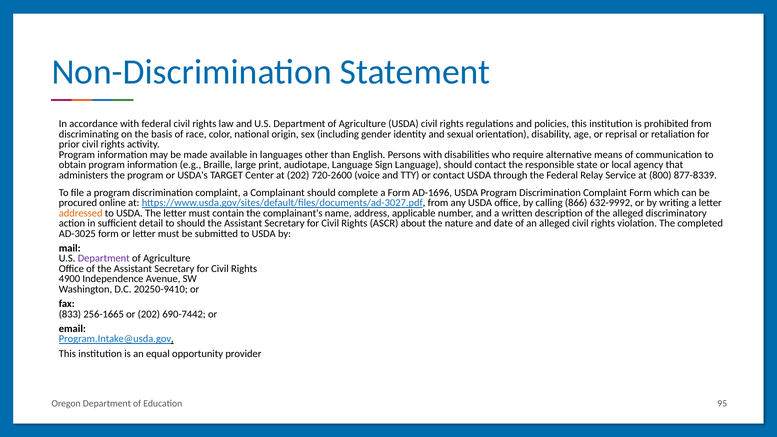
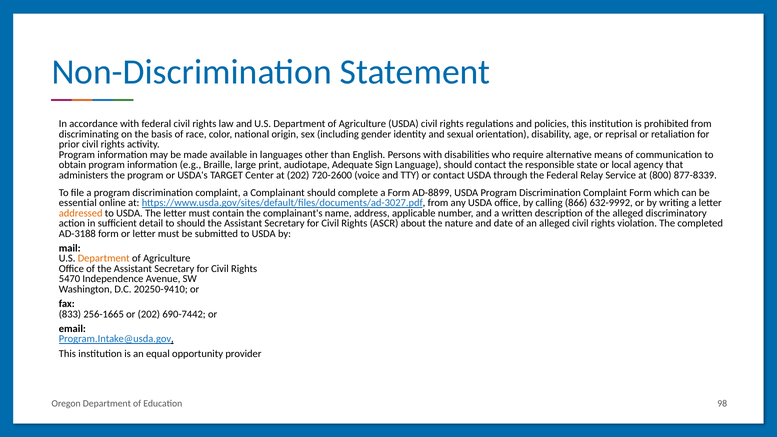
audiotape Language: Language -> Adequate (352, 165)
AD-1696: AD-1696 -> AD-8899 (432, 193)
procured: procured -> essential (78, 203)
AD-3025: AD-3025 -> AD-3188 (77, 234)
Department colour: purple -> orange (104, 259)
4900: 4900 -> 5470 (69, 279)
95: 95 -> 98 (722, 403)
